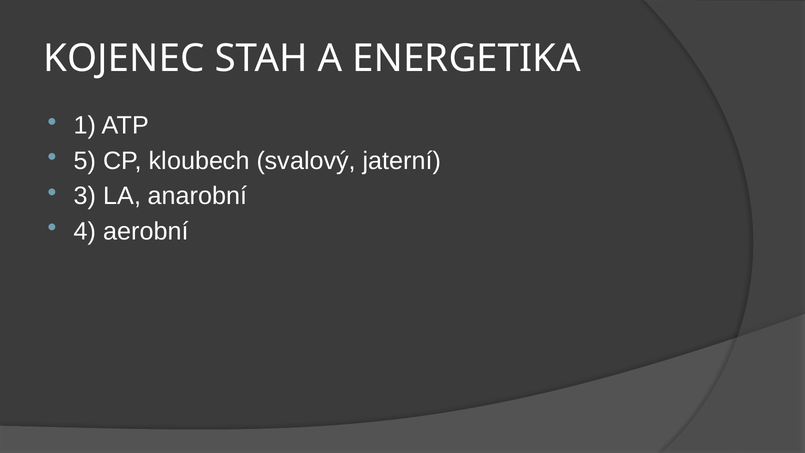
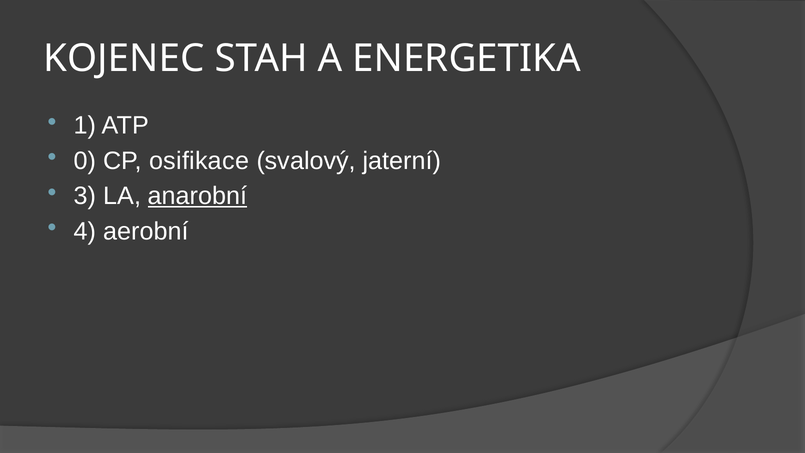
5: 5 -> 0 (85, 161)
kloubech: kloubech -> osifikace (199, 161)
anarobní underline: none -> present (198, 196)
